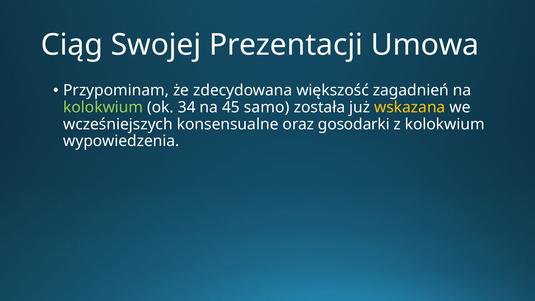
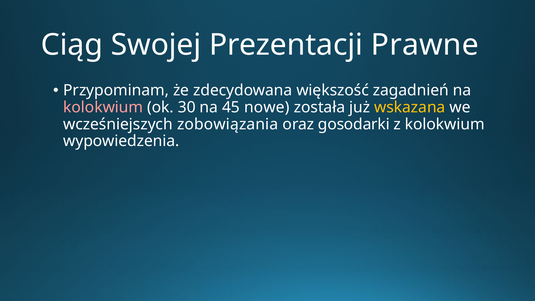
Umowa: Umowa -> Prawne (425, 45)
kolokwium colour: light green -> pink (103, 107)
34: 34 -> 30 (187, 107)
samo: samo -> nowe (267, 107)
konsensualne: konsensualne -> zobowiązania (228, 124)
